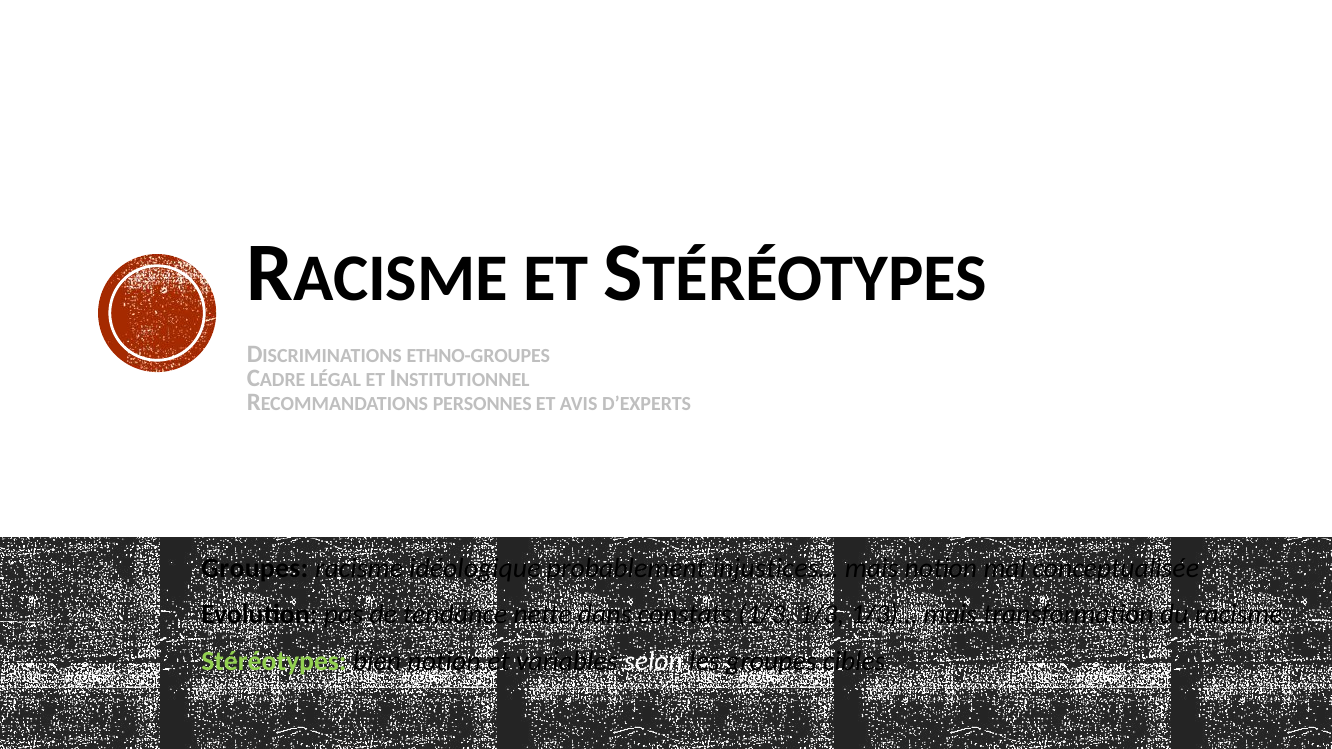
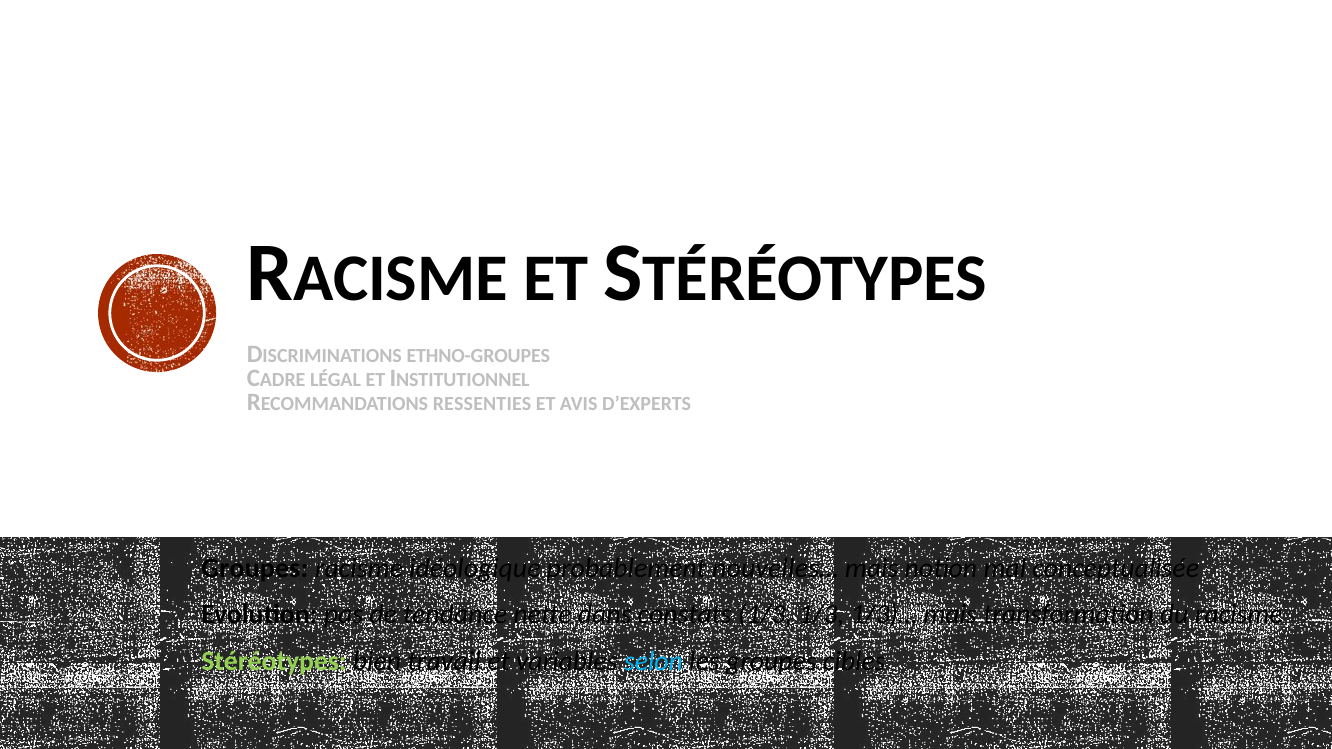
PERSONNES: PERSONNES -> RESSENTIES (482, 404)
injustices…: injustices… -> nouvelles… (775, 568)
bien notion: notion -> travail (444, 662)
selon colour: white -> light blue (653, 662)
